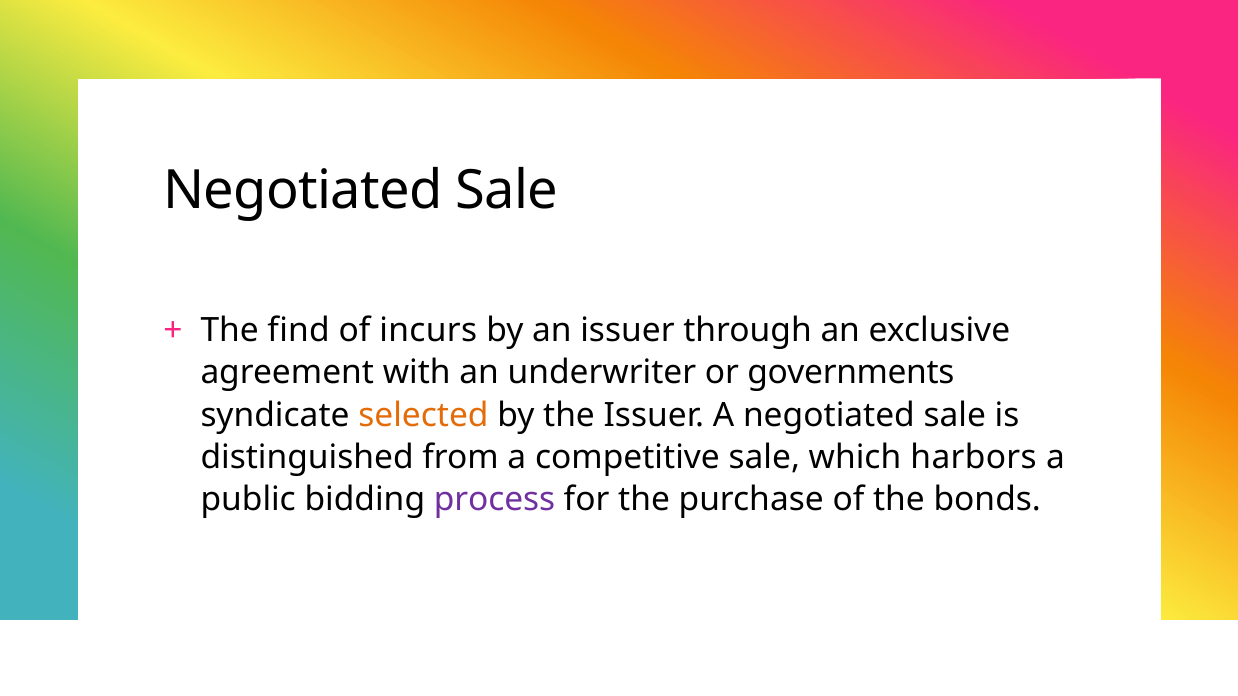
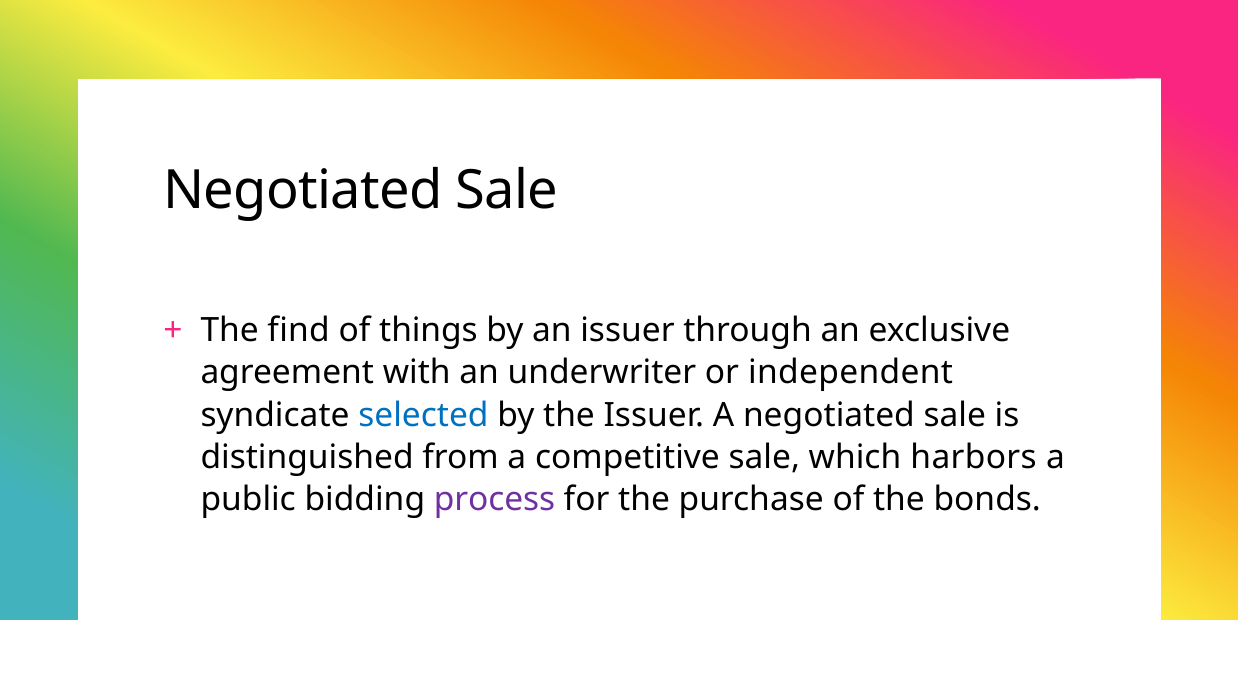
incurs: incurs -> things (428, 331)
governments: governments -> independent (851, 373)
selected colour: orange -> blue (423, 415)
